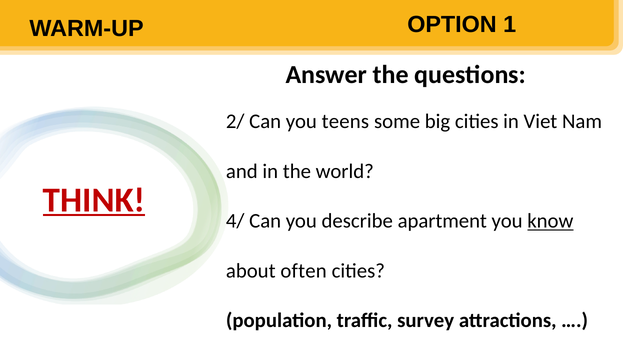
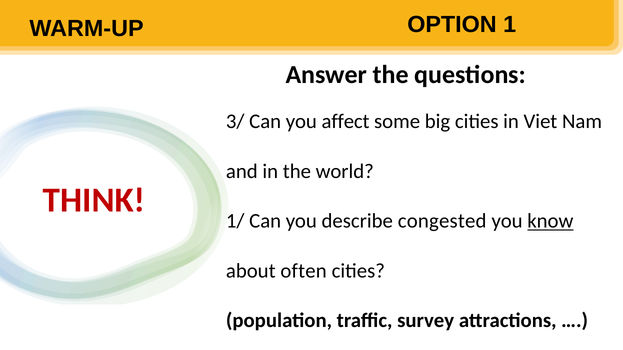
2/: 2/ -> 3/ (235, 122)
teens: teens -> affect (346, 122)
THINK underline: present -> none (94, 200)
4/: 4/ -> 1/ (235, 221)
apartment: apartment -> congested (442, 221)
